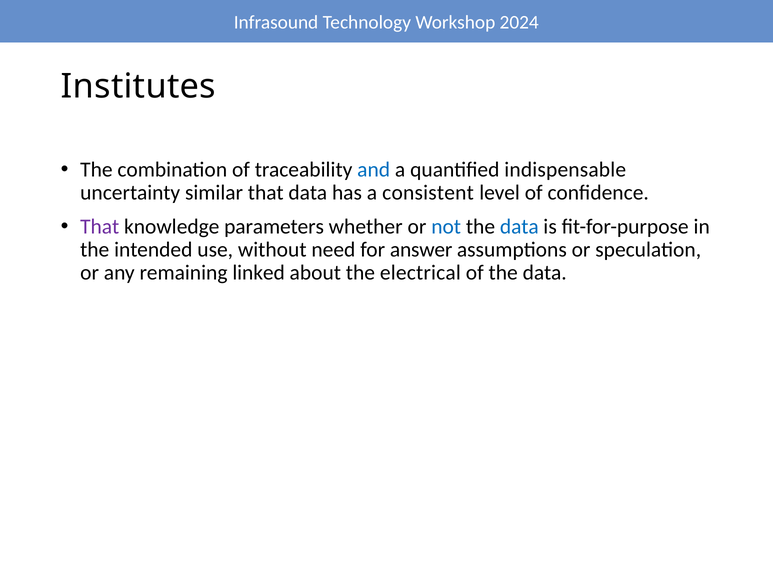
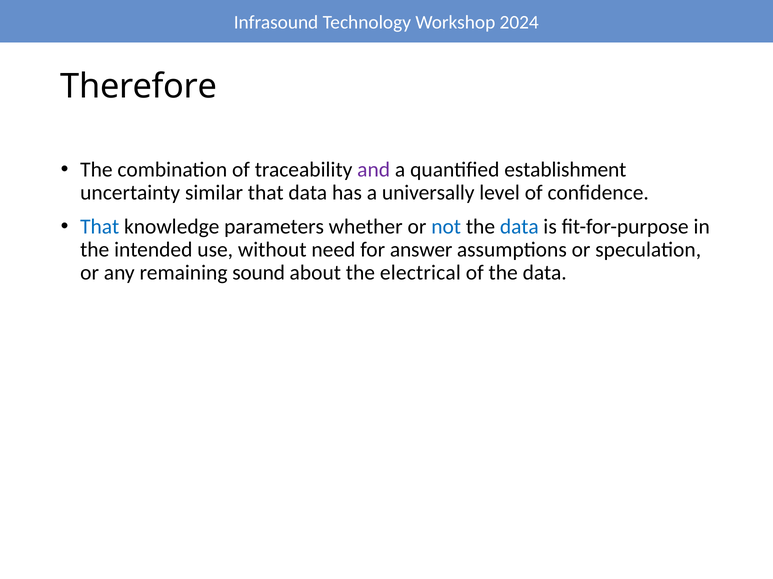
Institutes: Institutes -> Therefore (139, 87)
and colour: blue -> purple (374, 170)
indispensable: indispensable -> establishment (565, 170)
consistent: consistent -> universally (428, 193)
That colour: purple -> blue (100, 227)
linked: linked -> sound (259, 273)
